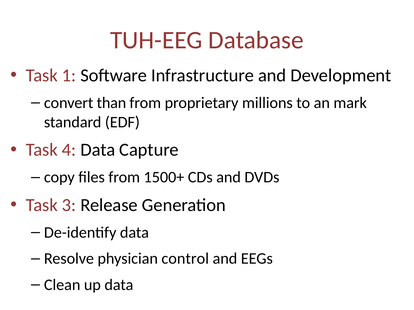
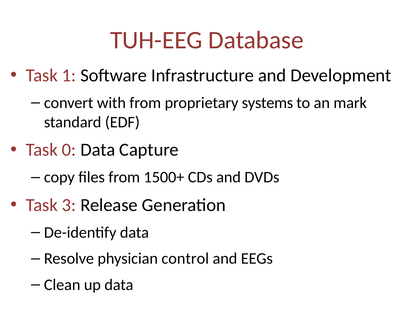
than: than -> with (111, 103)
millions: millions -> systems (267, 103)
4: 4 -> 0 (69, 150)
